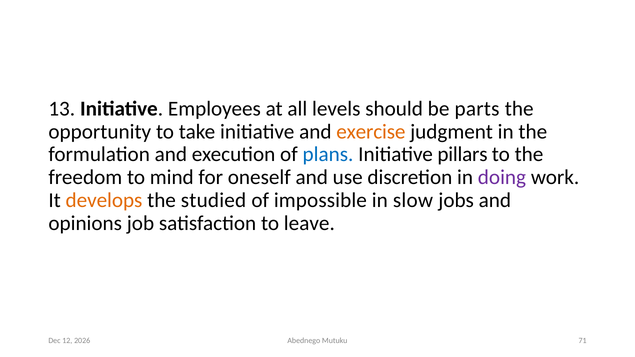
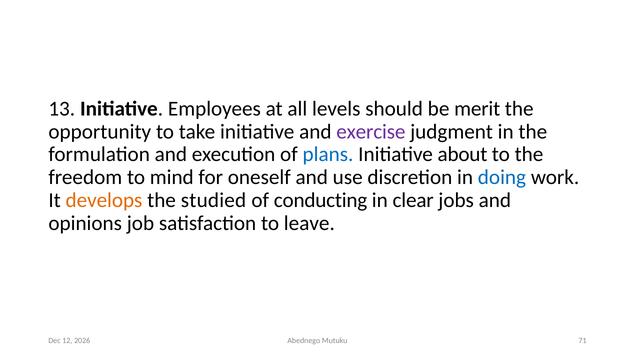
parts: parts -> merit (477, 109)
exercise colour: orange -> purple (371, 132)
pillars: pillars -> about (462, 155)
doing colour: purple -> blue (502, 177)
impossible: impossible -> conducting (321, 200)
slow: slow -> clear (413, 200)
